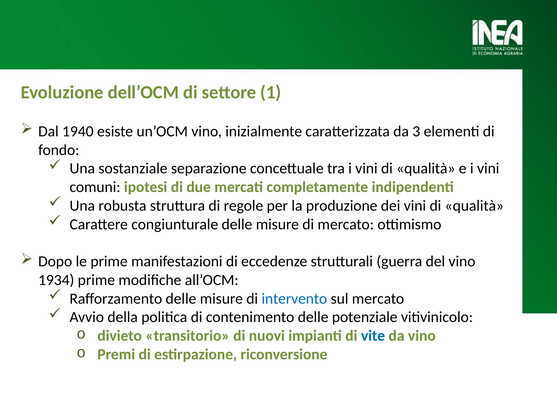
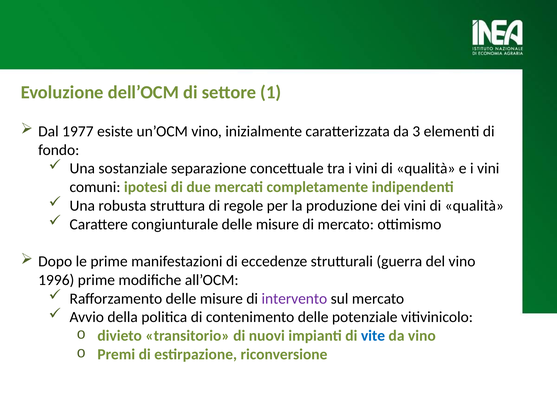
1940: 1940 -> 1977 (78, 131)
1934: 1934 -> 1996 (56, 280)
intervento colour: blue -> purple (294, 298)
